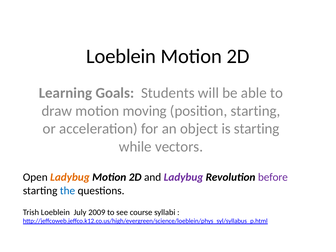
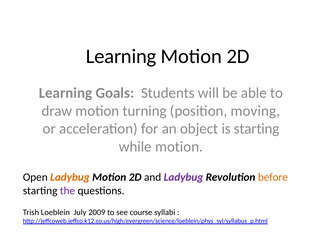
Loeblein: Loeblein -> Learning (121, 56)
moving: moving -> turning (145, 111)
position starting: starting -> moving (255, 111)
while vectors: vectors -> motion (179, 147)
before colour: purple -> orange (273, 177)
the colour: blue -> purple (67, 191)
